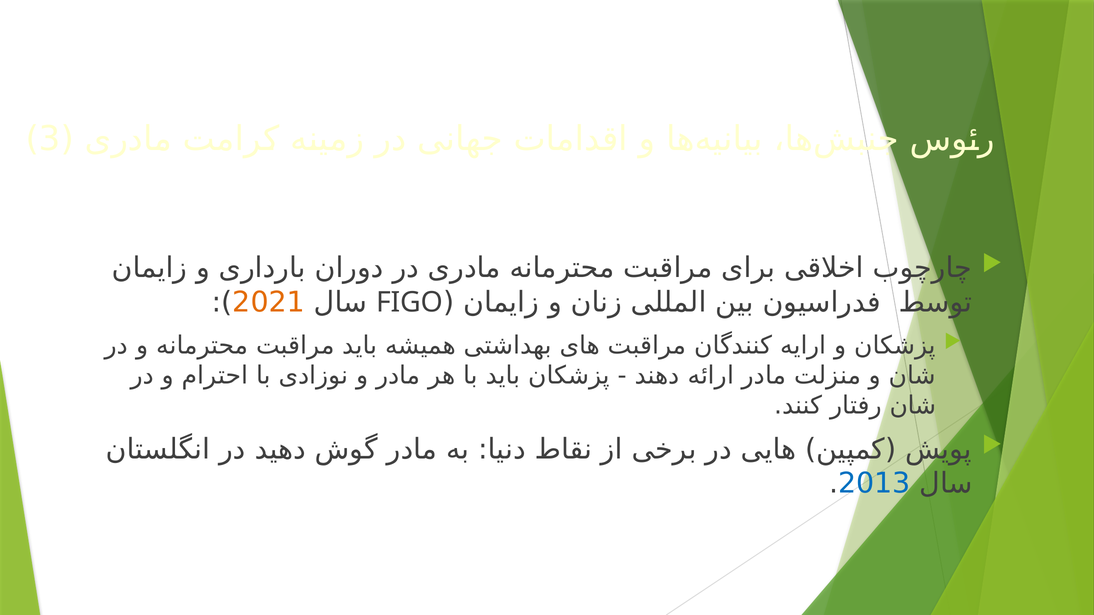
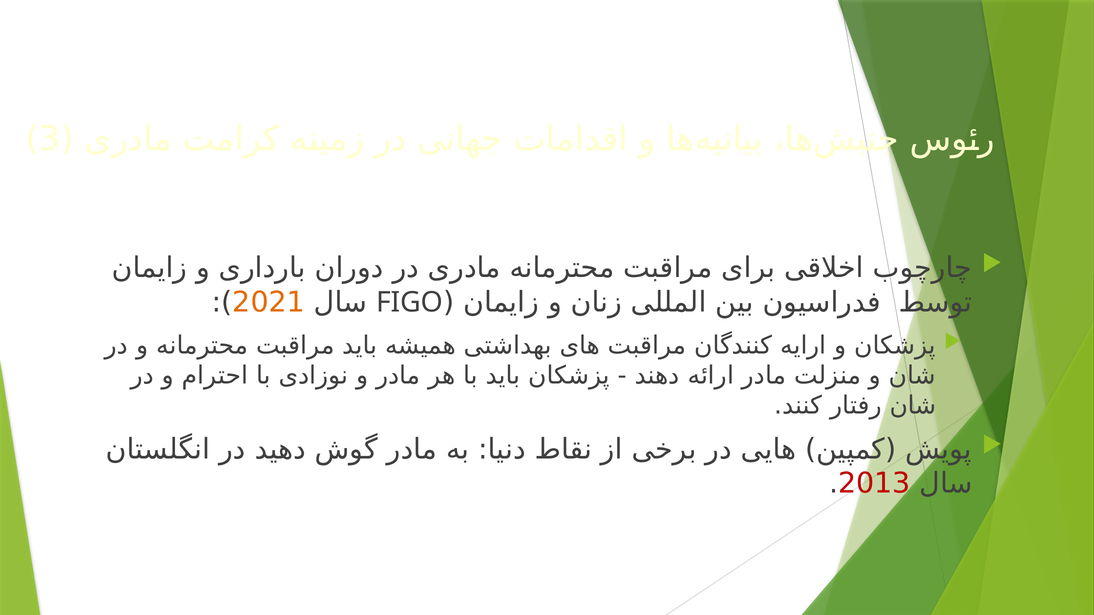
2013 colour: blue -> red (874, 484)
